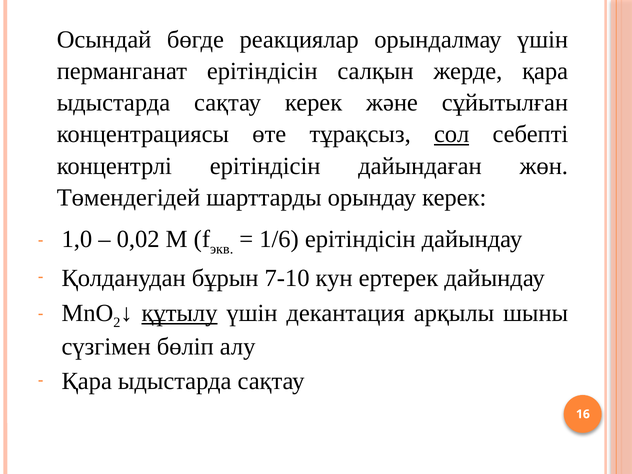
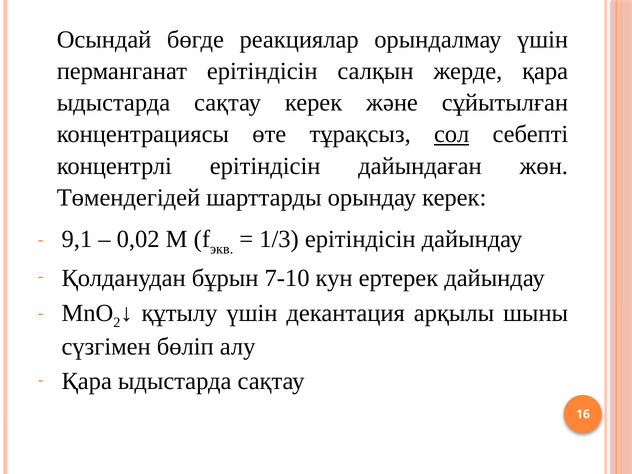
1,0: 1,0 -> 9,1 (77, 239)
1/6: 1/6 -> 1/3 (279, 239)
құтылу underline: present -> none (180, 313)
